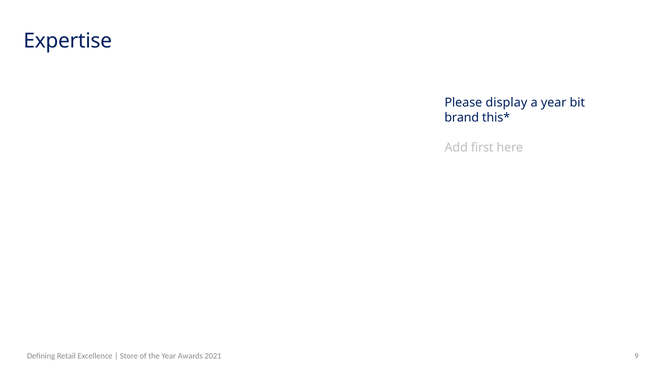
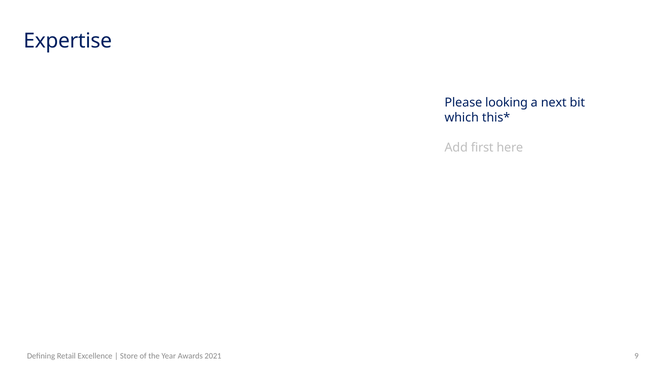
display: display -> looking (507, 103)
a year: year -> next (554, 103)
brand: brand -> which (462, 118)
